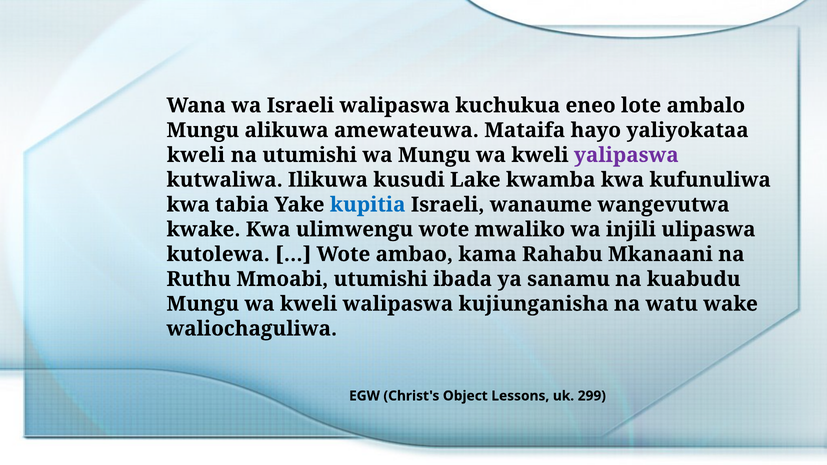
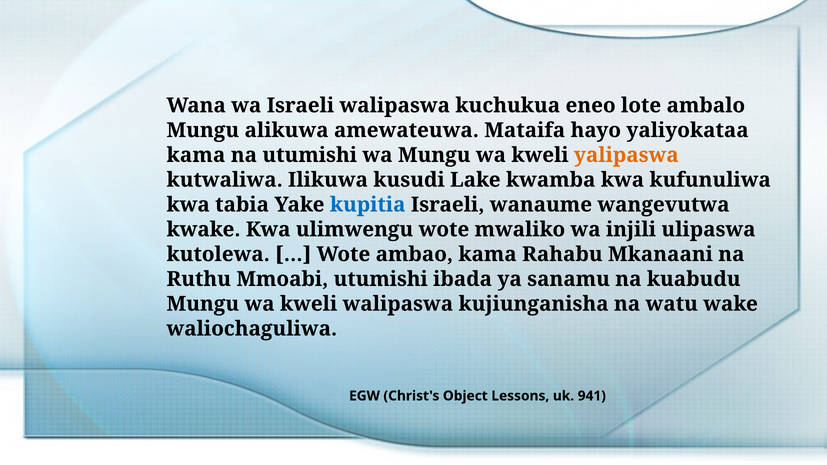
kweli: kweli -> kama (196, 155)
yalipaswa colour: purple -> orange (626, 155)
299: 299 -> 941 (592, 396)
